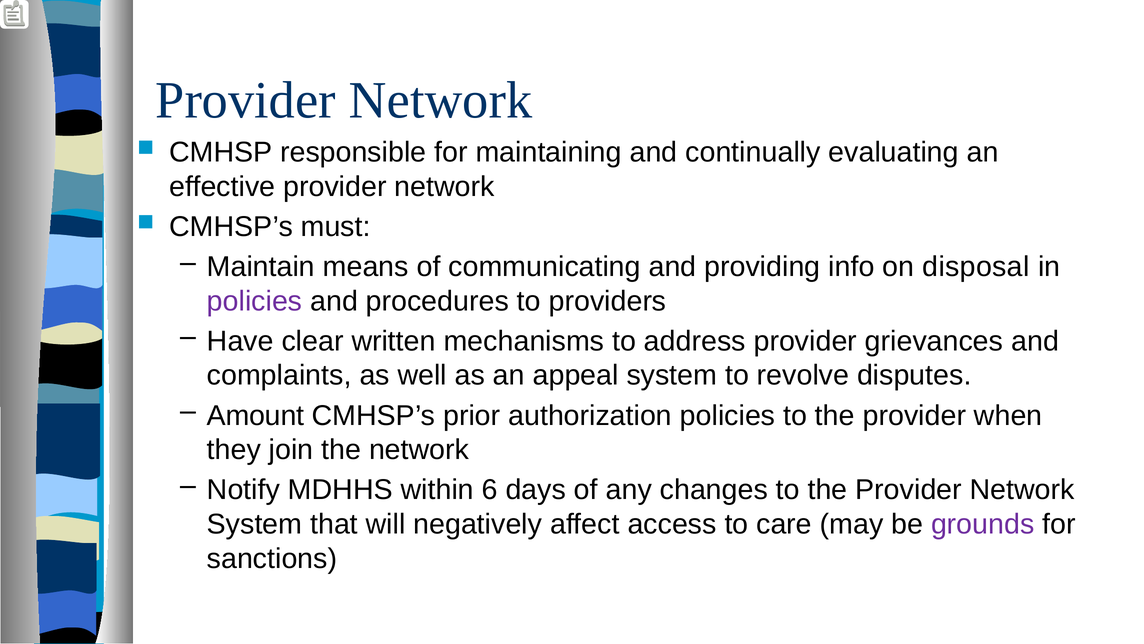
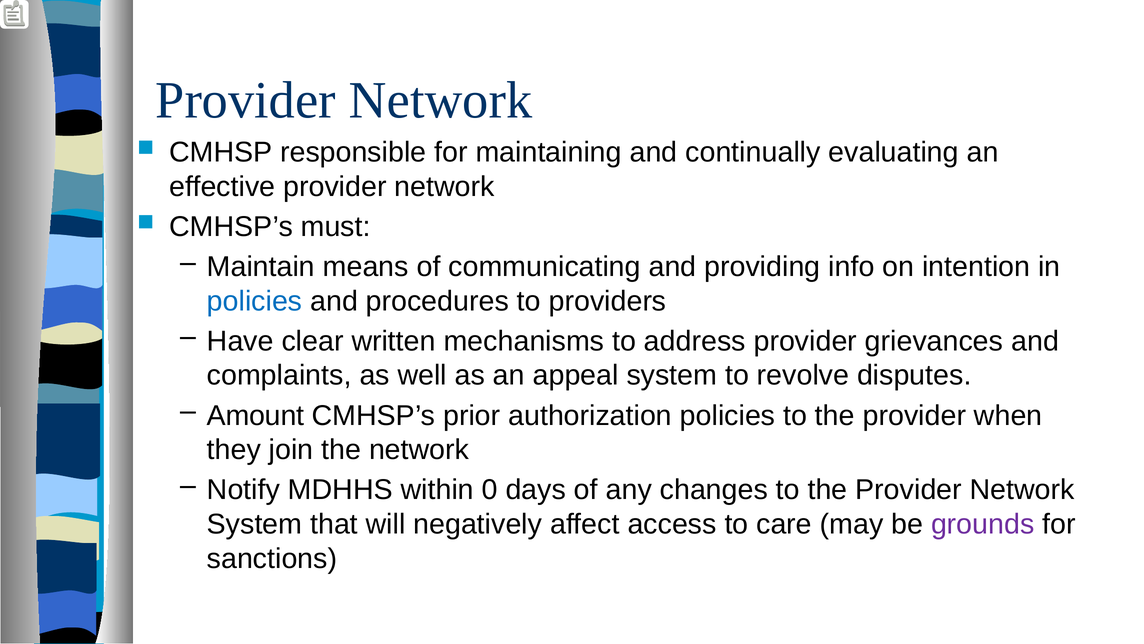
disposal: disposal -> intention (976, 267)
policies colour: purple -> blue (255, 301)
6: 6 -> 0 (490, 490)
